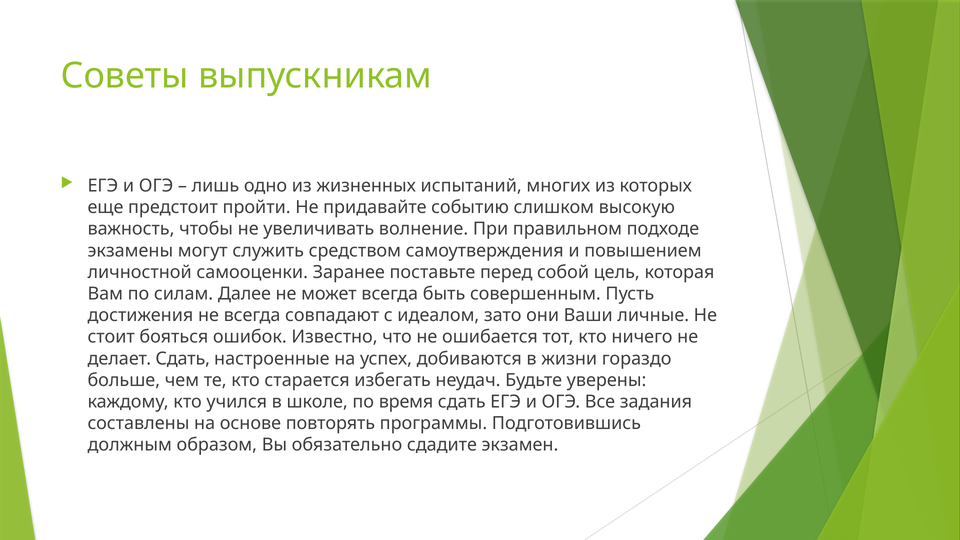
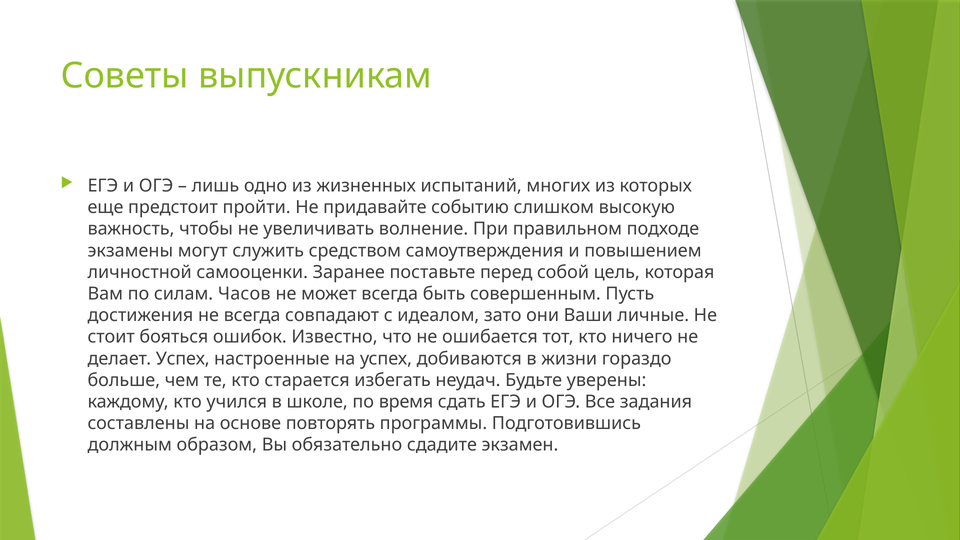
Далее: Далее -> Часов (244, 294)
делает Сдать: Сдать -> Успех (183, 359)
